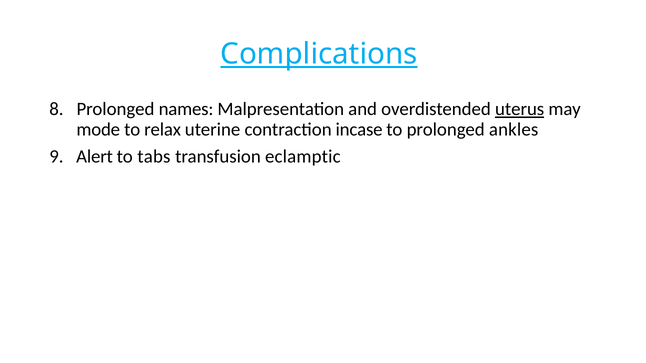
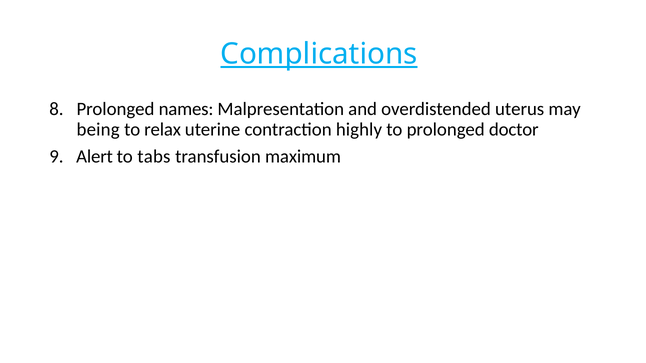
uterus underline: present -> none (520, 109)
mode: mode -> being (98, 130)
incase: incase -> highly (359, 130)
ankles: ankles -> doctor (514, 130)
eclamptic: eclamptic -> maximum (303, 157)
